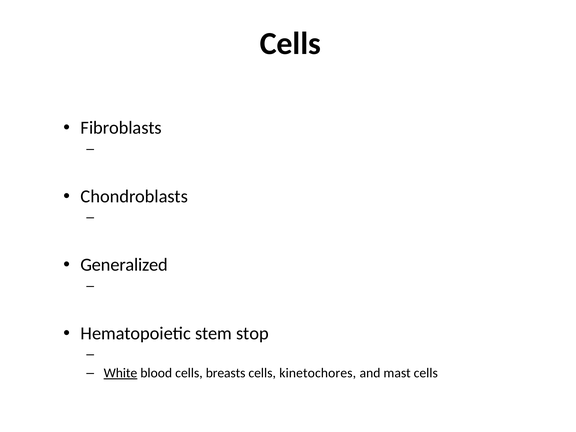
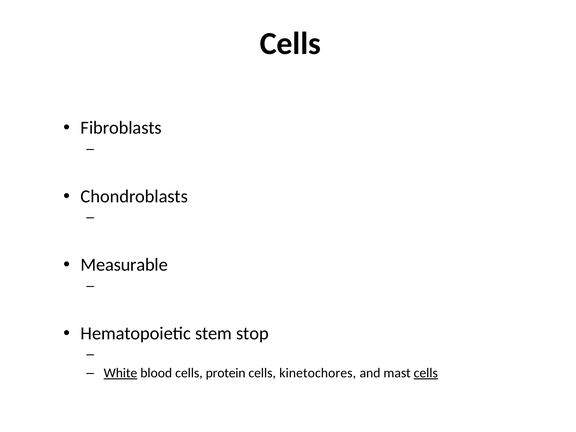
Generalized: Generalized -> Measurable (124, 265)
breasts: breasts -> protein (226, 373)
cells underline: none -> present (426, 373)
